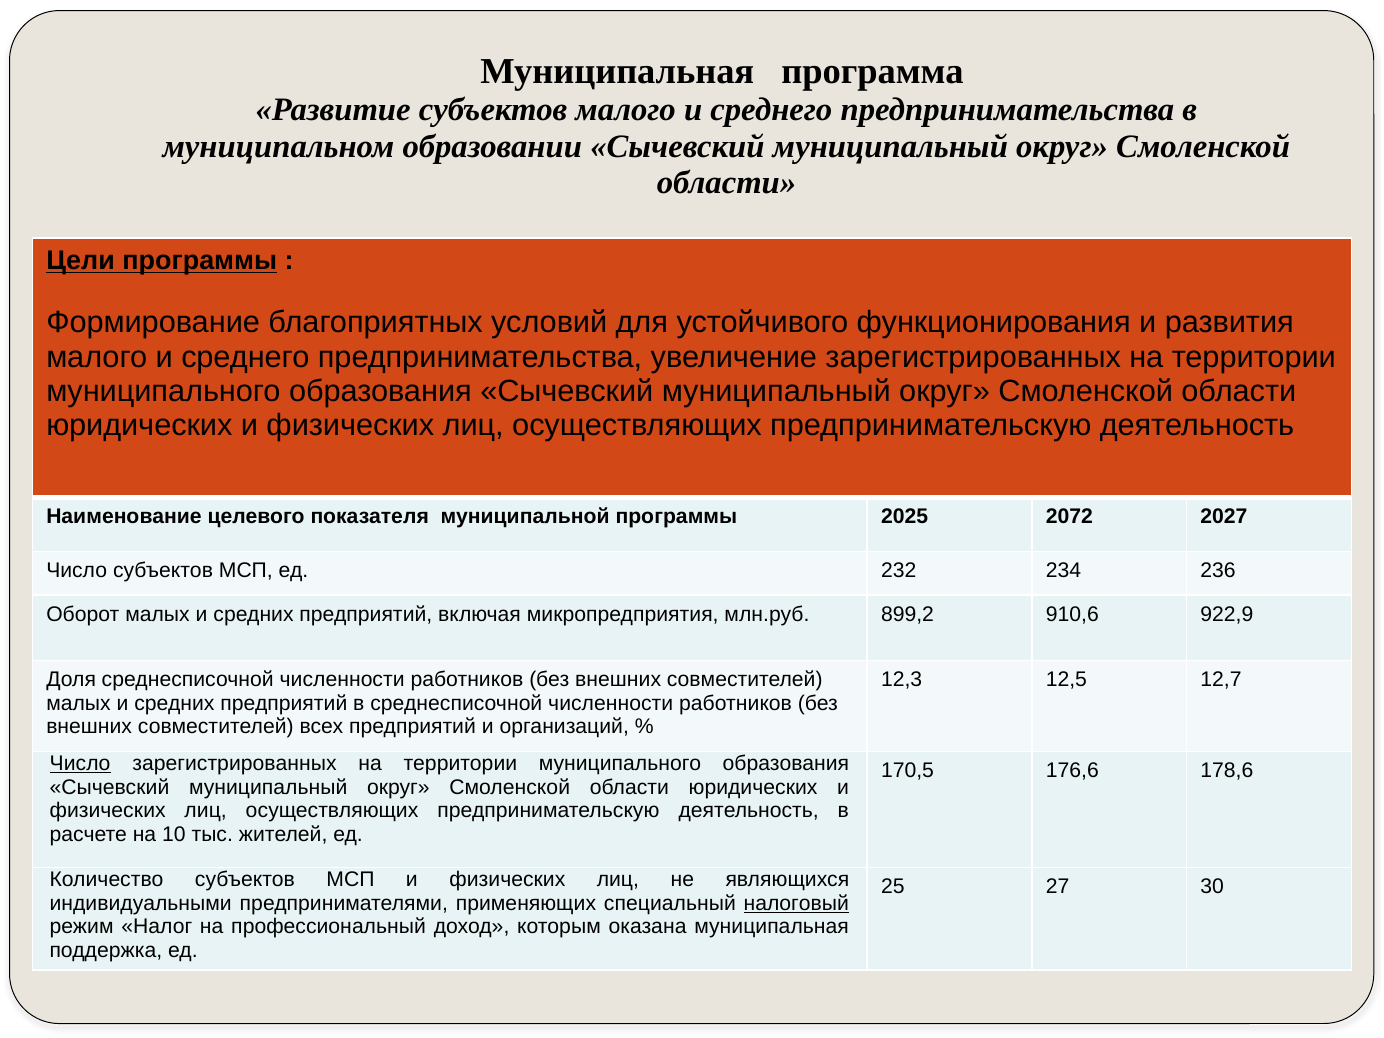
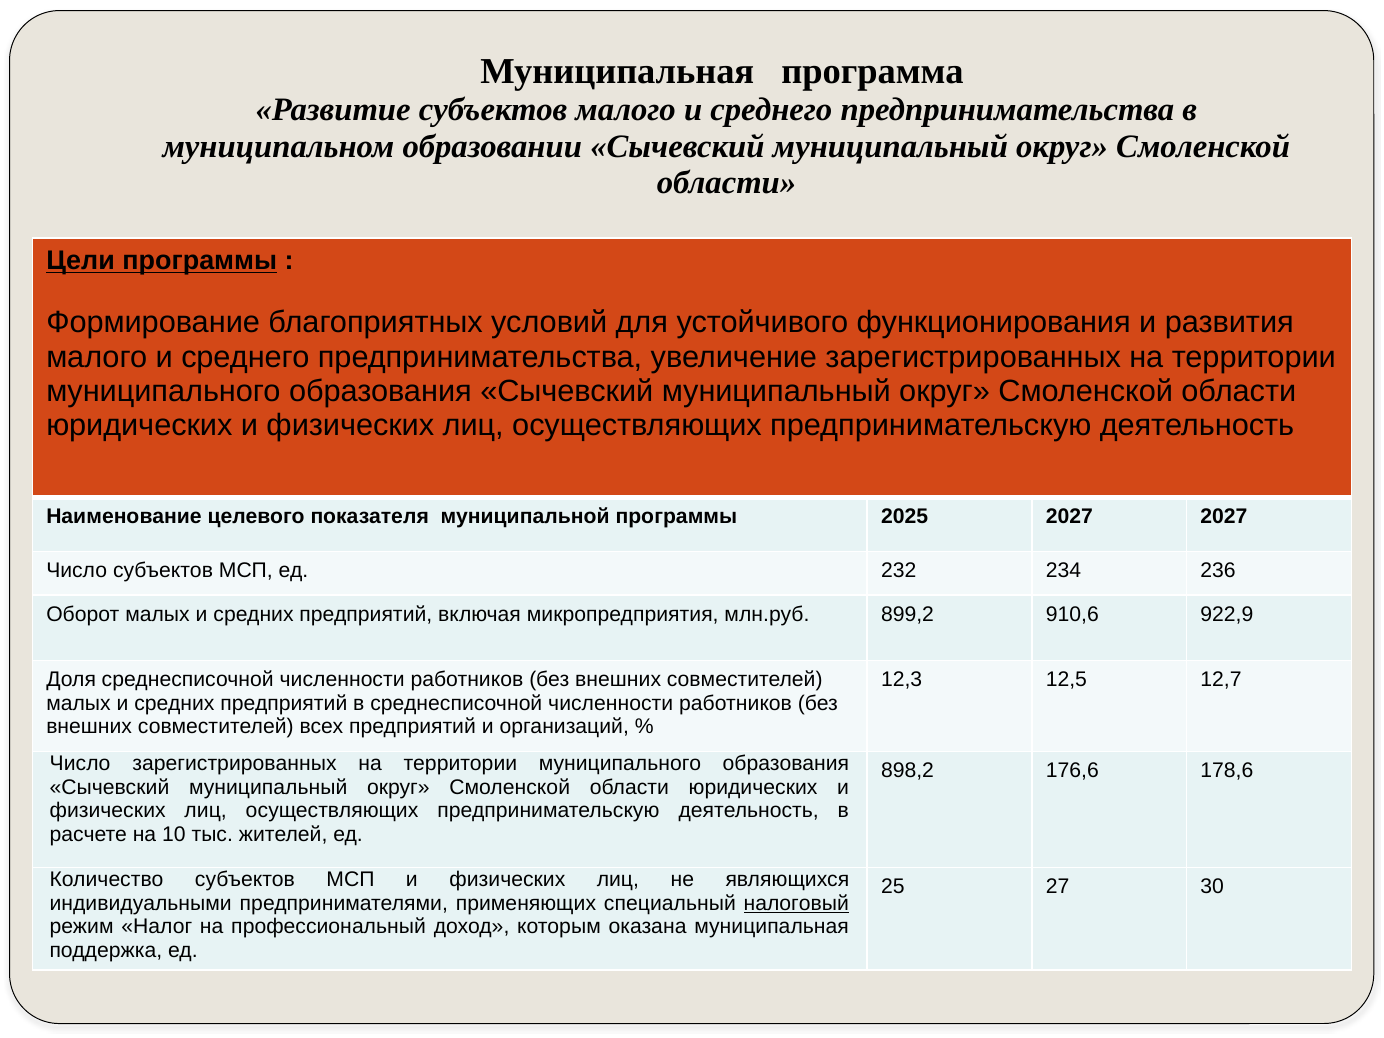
2025 2072: 2072 -> 2027 (1069, 516)
Число underline: present -> none (80, 764)
170,5: 170,5 -> 898,2 (907, 771)
